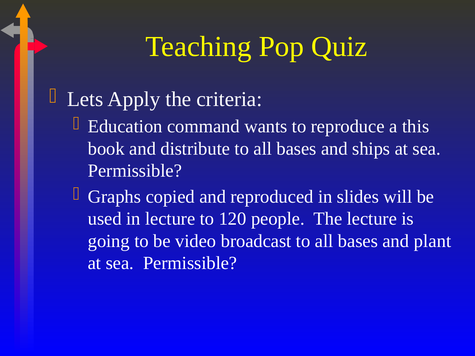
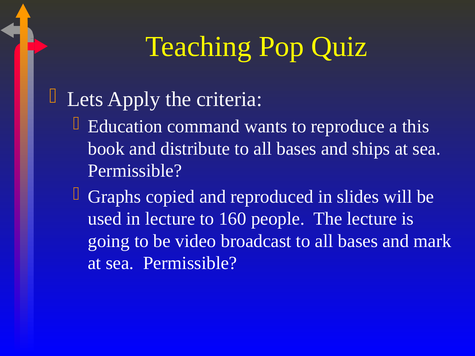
120: 120 -> 160 (233, 219)
plant: plant -> mark (433, 241)
